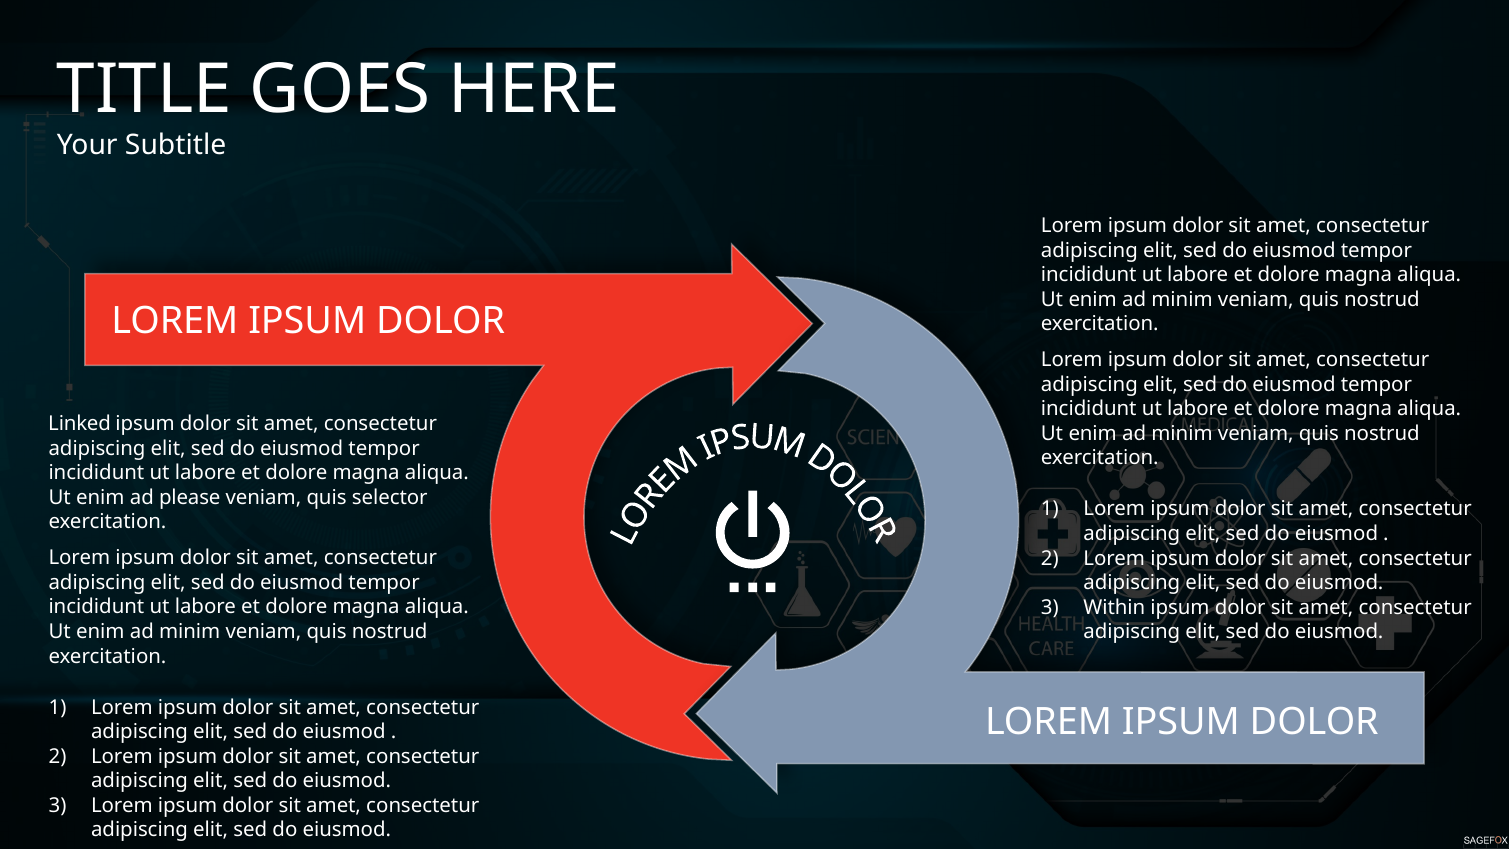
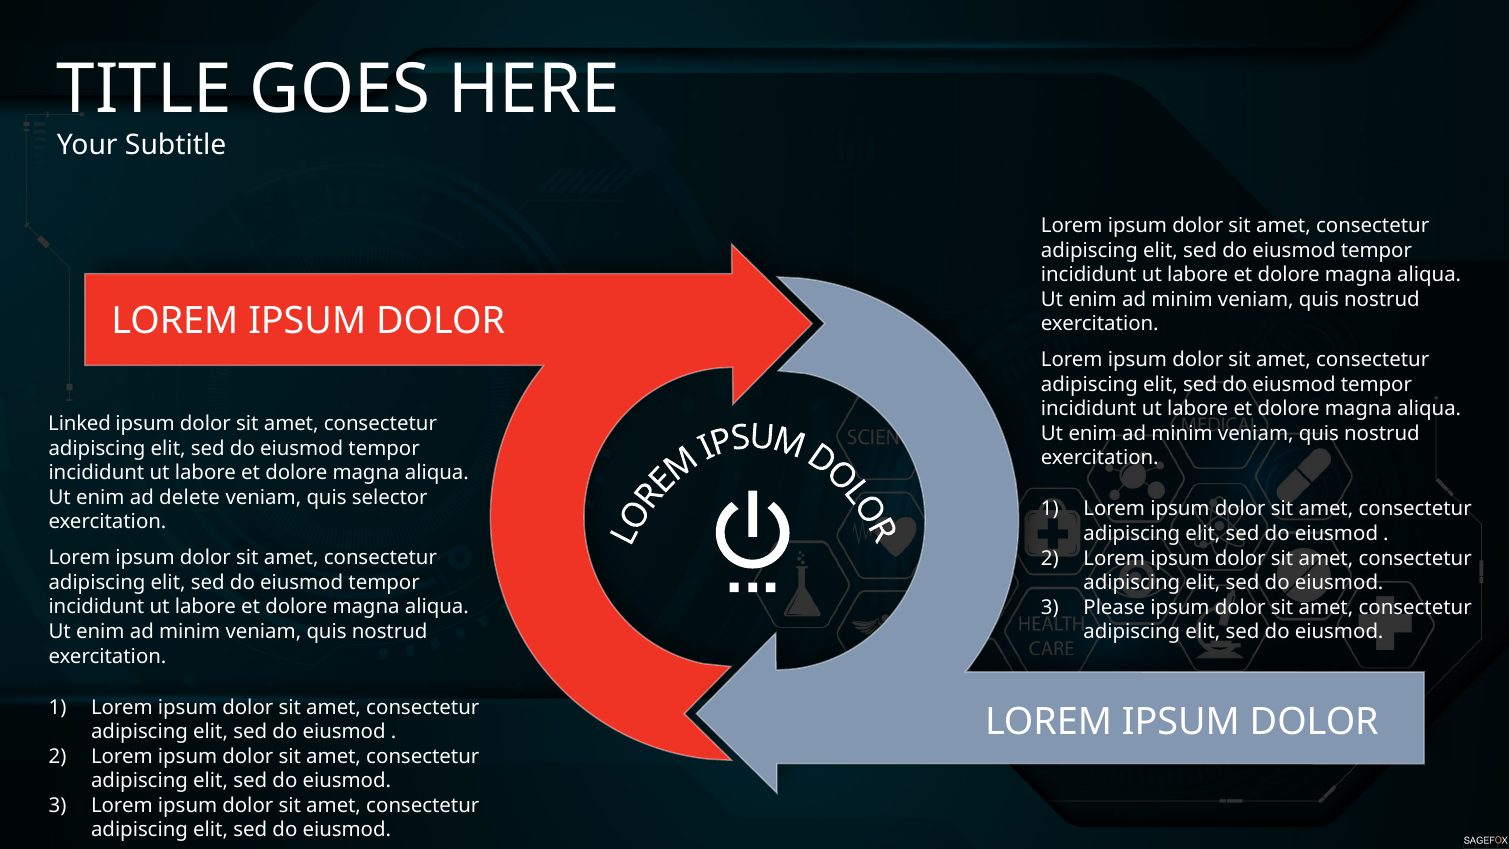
please: please -> delete (190, 498)
Within: Within -> Please (1114, 607)
